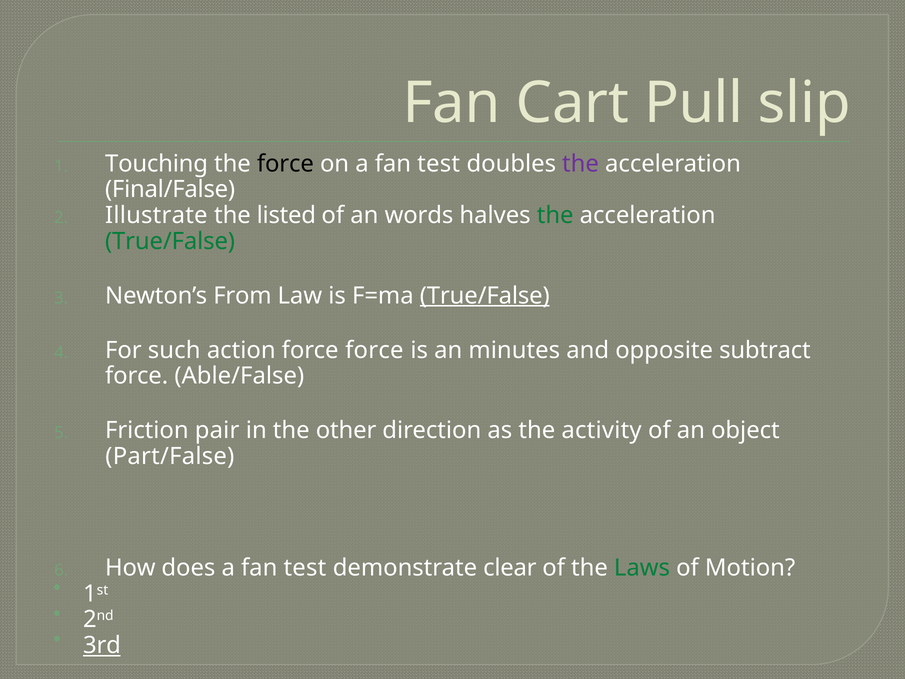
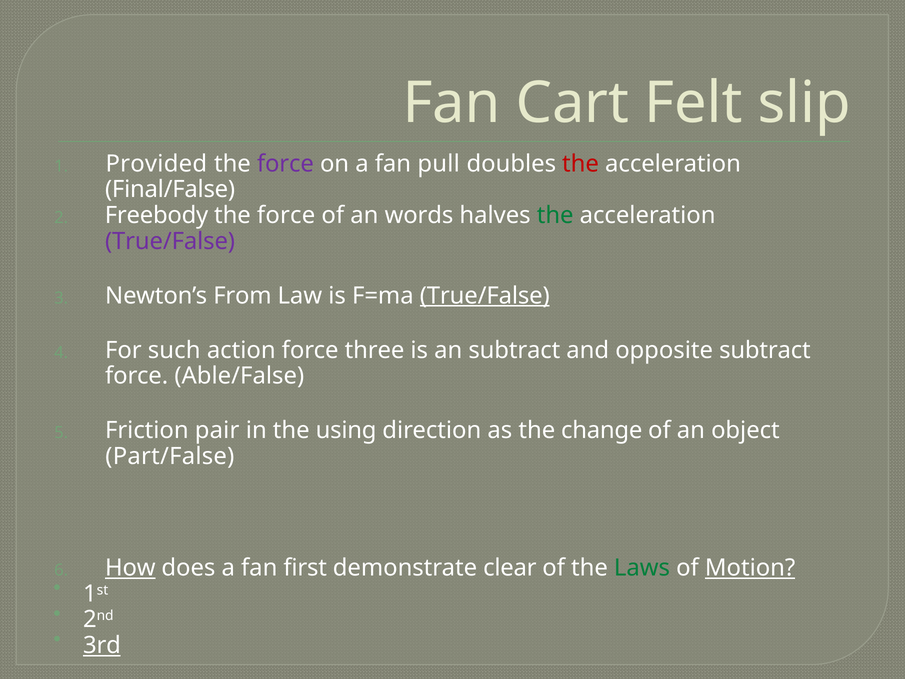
Pull: Pull -> Felt (693, 103)
Touching: Touching -> Provided (156, 164)
force colour: black -> purple (285, 164)
on a fan test: test -> pull (439, 164)
the colour: purple -> red (581, 164)
Illustrate: Illustrate -> Freebody (157, 215)
listed: listed -> force (286, 215)
True/False colour: green -> purple (170, 241)
force force: force -> three (375, 350)
an minutes: minutes -> subtract (514, 350)
other: other -> using (346, 430)
activity: activity -> change (602, 430)
How underline: none -> present (130, 568)
does a fan test: test -> first (305, 568)
Motion underline: none -> present (750, 568)
